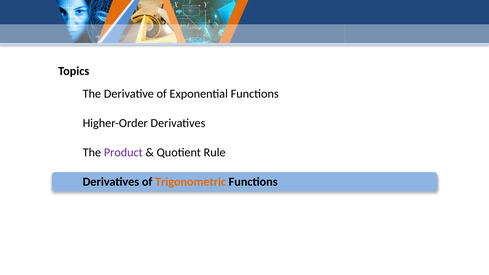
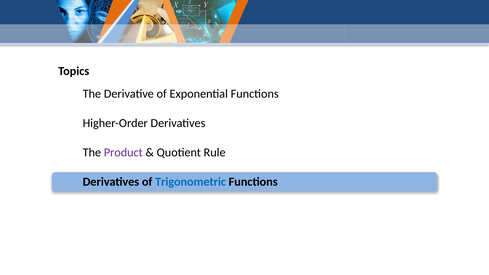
Trigonometric colour: orange -> blue (191, 182)
